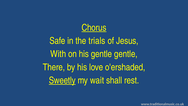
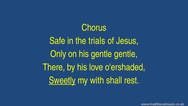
Chorus underline: present -> none (94, 28)
With: With -> Only (58, 54)
wait: wait -> with (97, 80)
